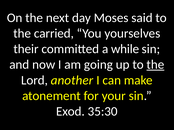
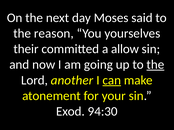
carried: carried -> reason (54, 33)
while: while -> allow (125, 49)
can underline: none -> present (112, 80)
35:30: 35:30 -> 94:30 (103, 112)
